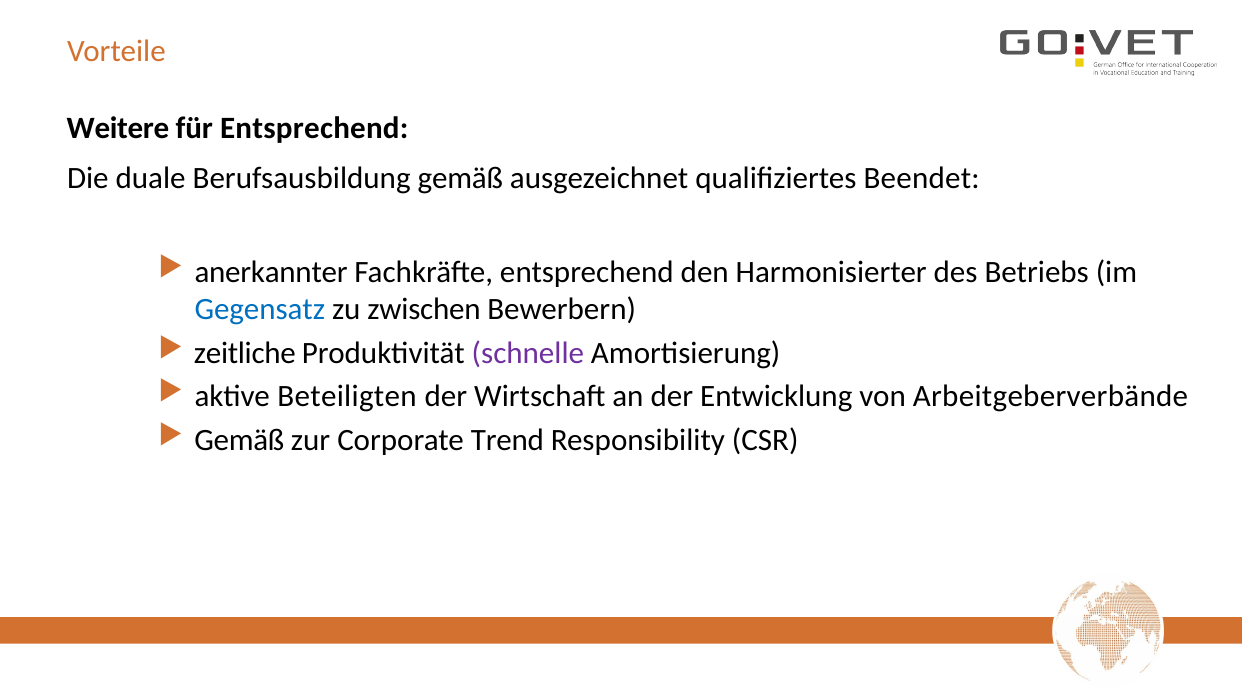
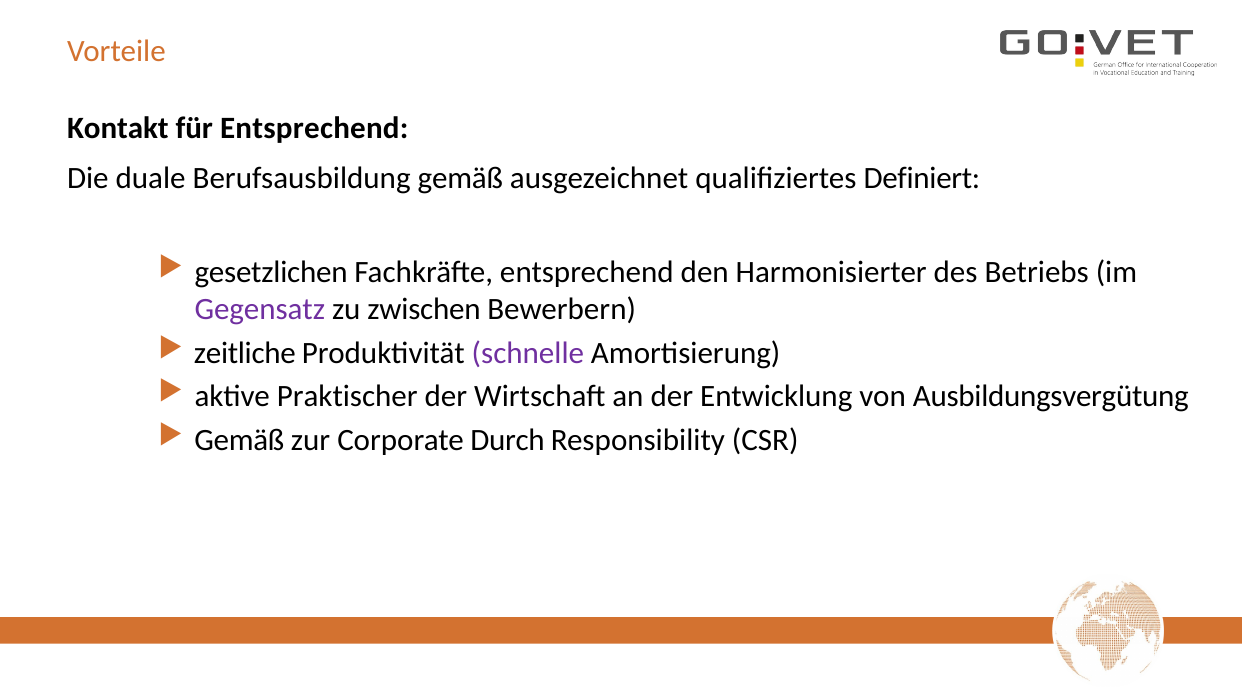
Weitere: Weitere -> Kontakt (118, 128)
Beendet: Beendet -> Definiert (922, 178)
anerkannter: anerkannter -> gesetzlichen (271, 272)
Gegensatz colour: blue -> purple (260, 309)
Beteiligten: Beteiligten -> Praktischer (347, 397)
Arbeitgeberverbände: Arbeitgeberverbände -> Ausbildungsvergütung (1051, 397)
Trend: Trend -> Durch (508, 441)
